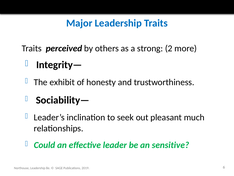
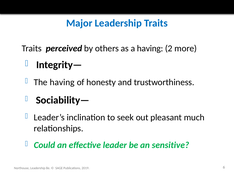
a strong: strong -> having (150, 48)
The exhibit: exhibit -> having (62, 82)
